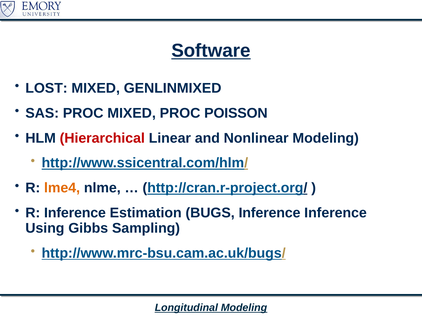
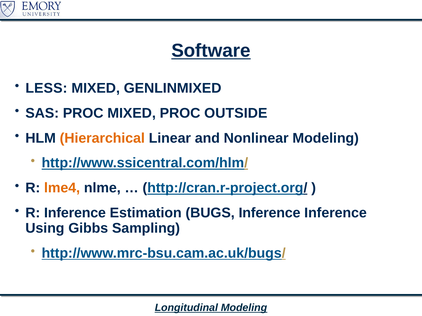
LOST: LOST -> LESS (46, 88)
POISSON: POISSON -> OUTSIDE (236, 113)
Hierarchical colour: red -> orange (102, 138)
